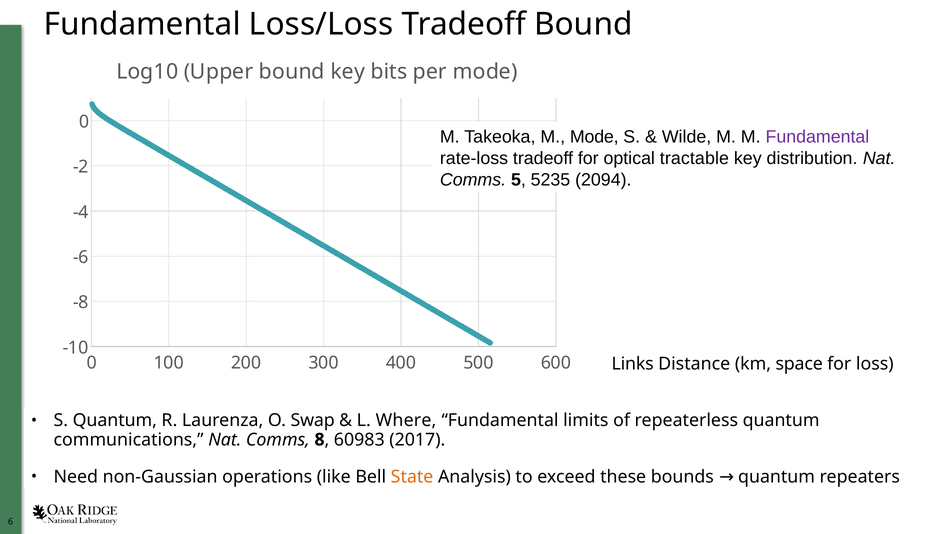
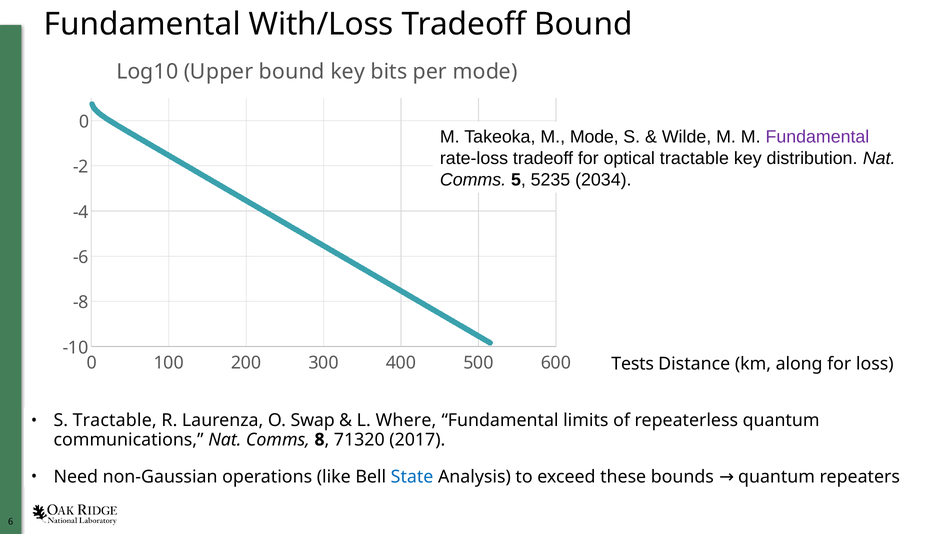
Loss/Loss: Loss/Loss -> With/Loss (321, 24)
2094: 2094 -> 2034 (603, 180)
Links: Links -> Tests (633, 364)
space: space -> along (799, 364)
S Quantum: Quantum -> Tractable (115, 420)
60983: 60983 -> 71320 (359, 440)
State colour: orange -> blue (412, 477)
